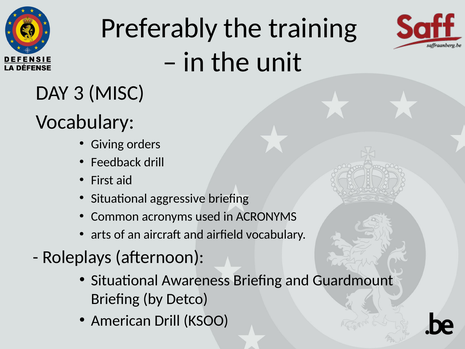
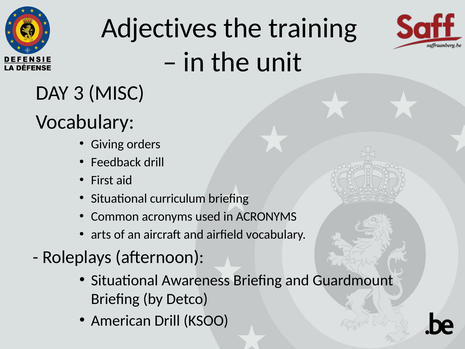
Preferably: Preferably -> Adjectives (159, 28)
aggressive: aggressive -> curriculum (178, 198)
